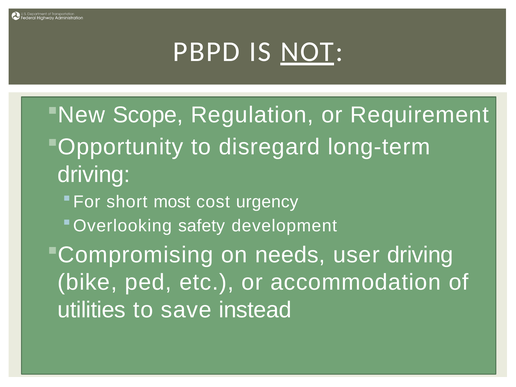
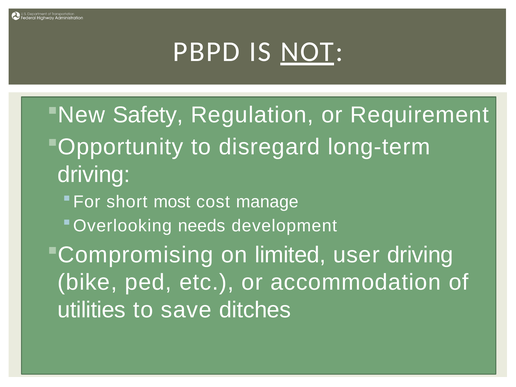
Scope: Scope -> Safety (148, 115)
urgency: urgency -> manage (267, 202)
safety: safety -> needs (202, 226)
needs: needs -> limited (290, 255)
instead: instead -> ditches (255, 310)
